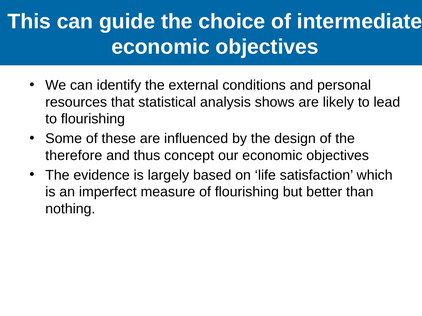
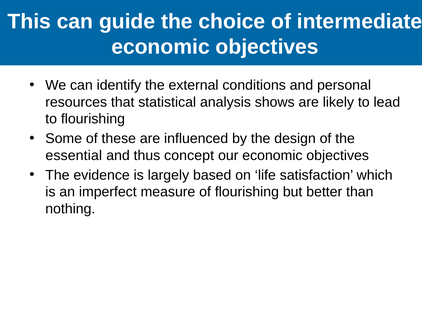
therefore: therefore -> essential (74, 156)
